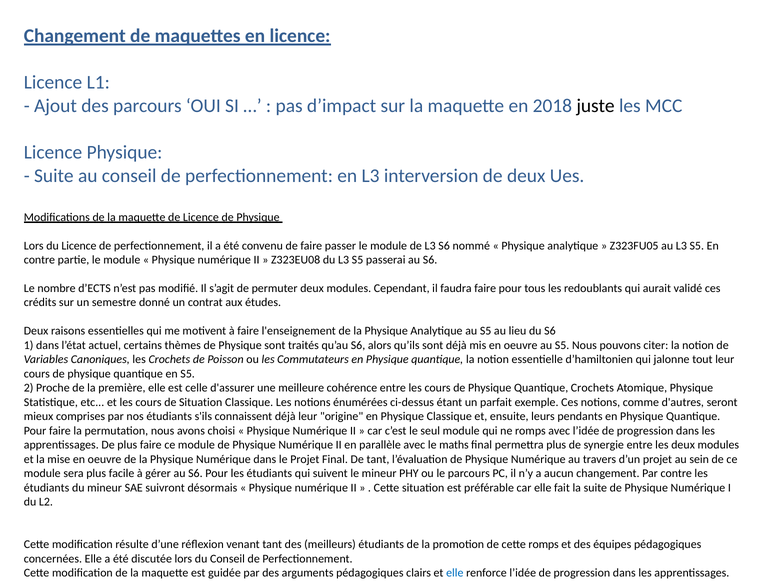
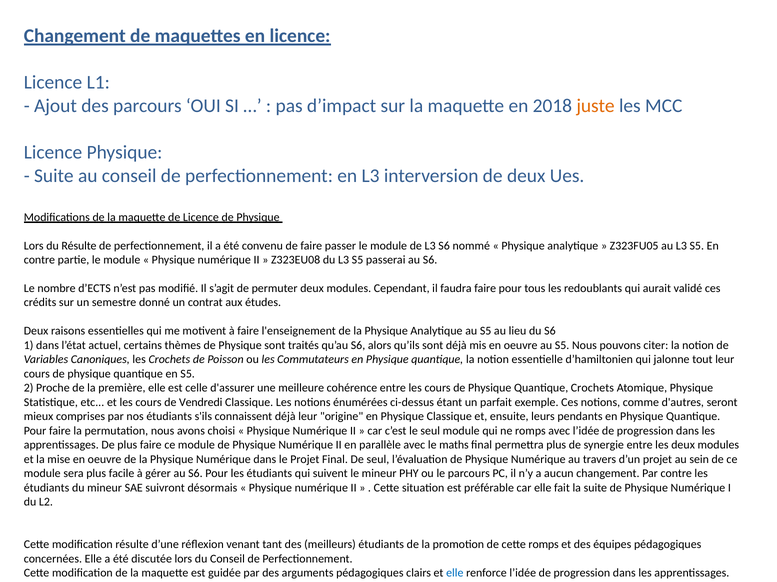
juste colour: black -> orange (596, 106)
du Licence: Licence -> Résulte (79, 246)
de Situation: Situation -> Vendredi (201, 403)
De tant: tant -> seul (378, 460)
